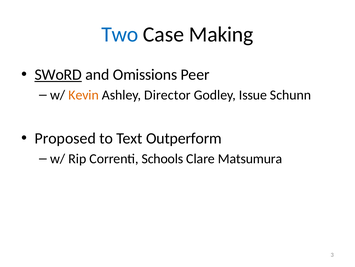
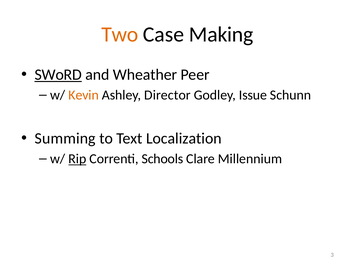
Two colour: blue -> orange (120, 34)
Omissions: Omissions -> Wheather (145, 74)
Proposed: Proposed -> Summing (65, 138)
Outperform: Outperform -> Localization (184, 138)
Rip underline: none -> present (77, 158)
Matsumura: Matsumura -> Millennium (250, 158)
